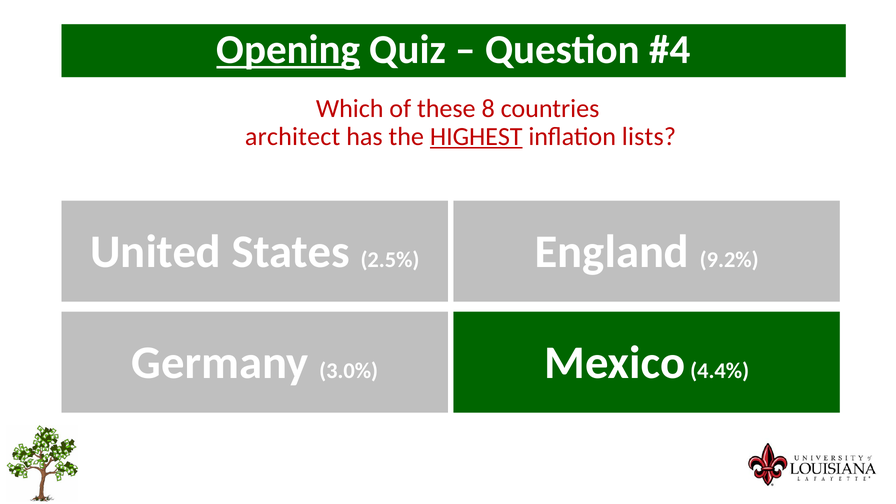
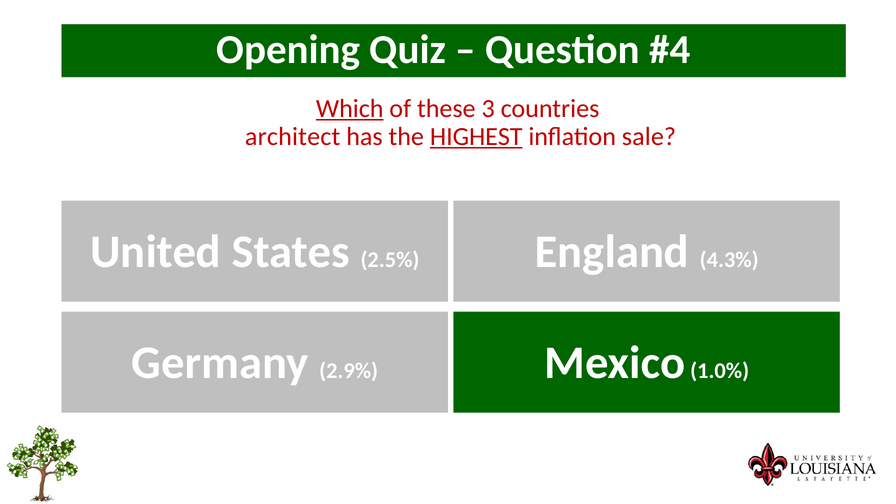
Opening underline: present -> none (288, 49)
Which underline: none -> present (350, 108)
8: 8 -> 3 (488, 108)
lists: lists -> sale (649, 137)
9.2%: 9.2% -> 4.3% (729, 260)
3.0%: 3.0% -> 2.9% (349, 371)
4.4%: 4.4% -> 1.0% (720, 371)
